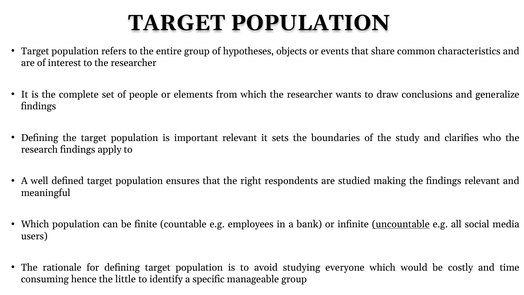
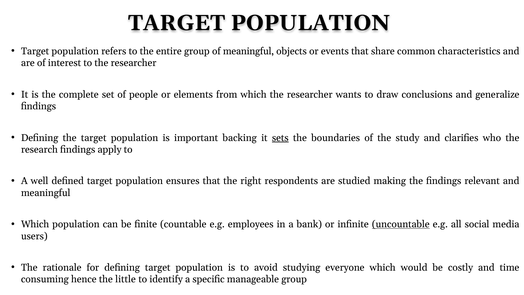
of hypotheses: hypotheses -> meaningful (248, 51)
important relevant: relevant -> backing (240, 138)
sets underline: none -> present (280, 138)
